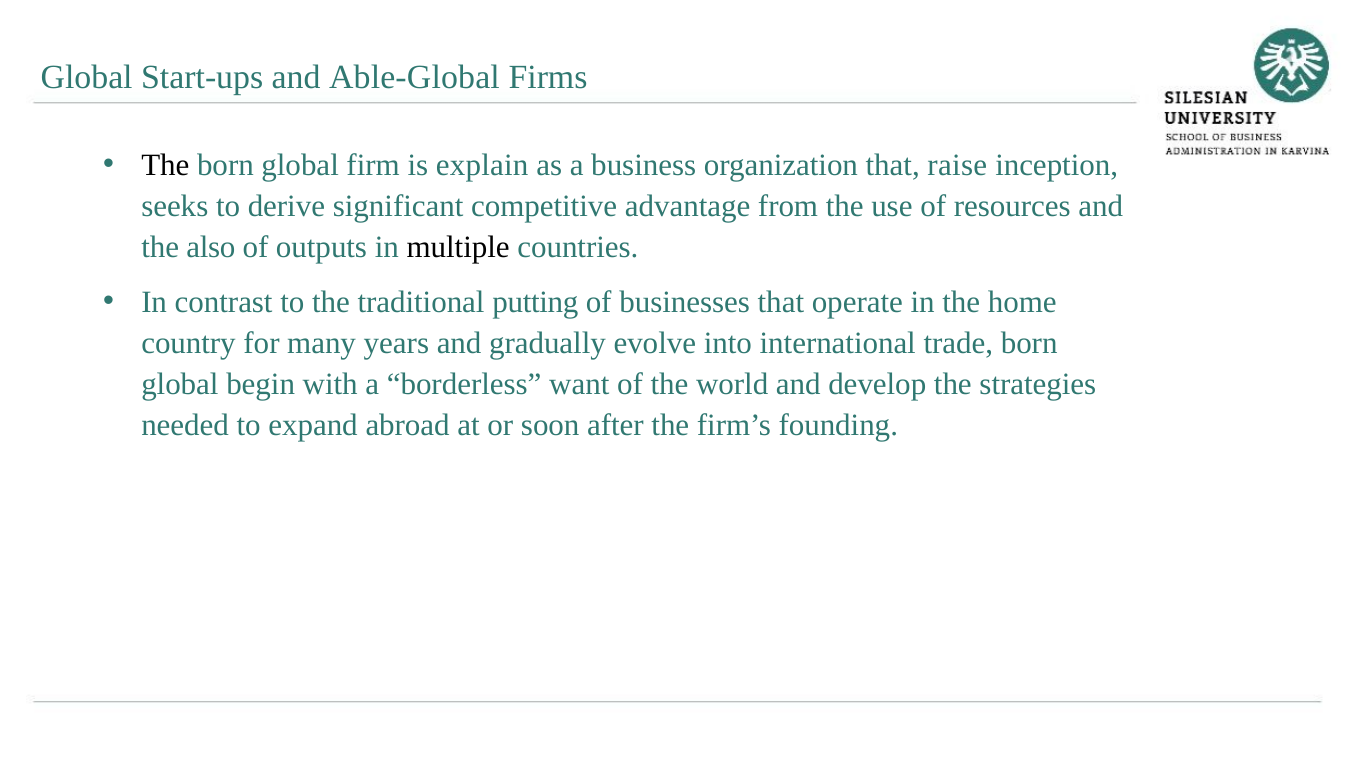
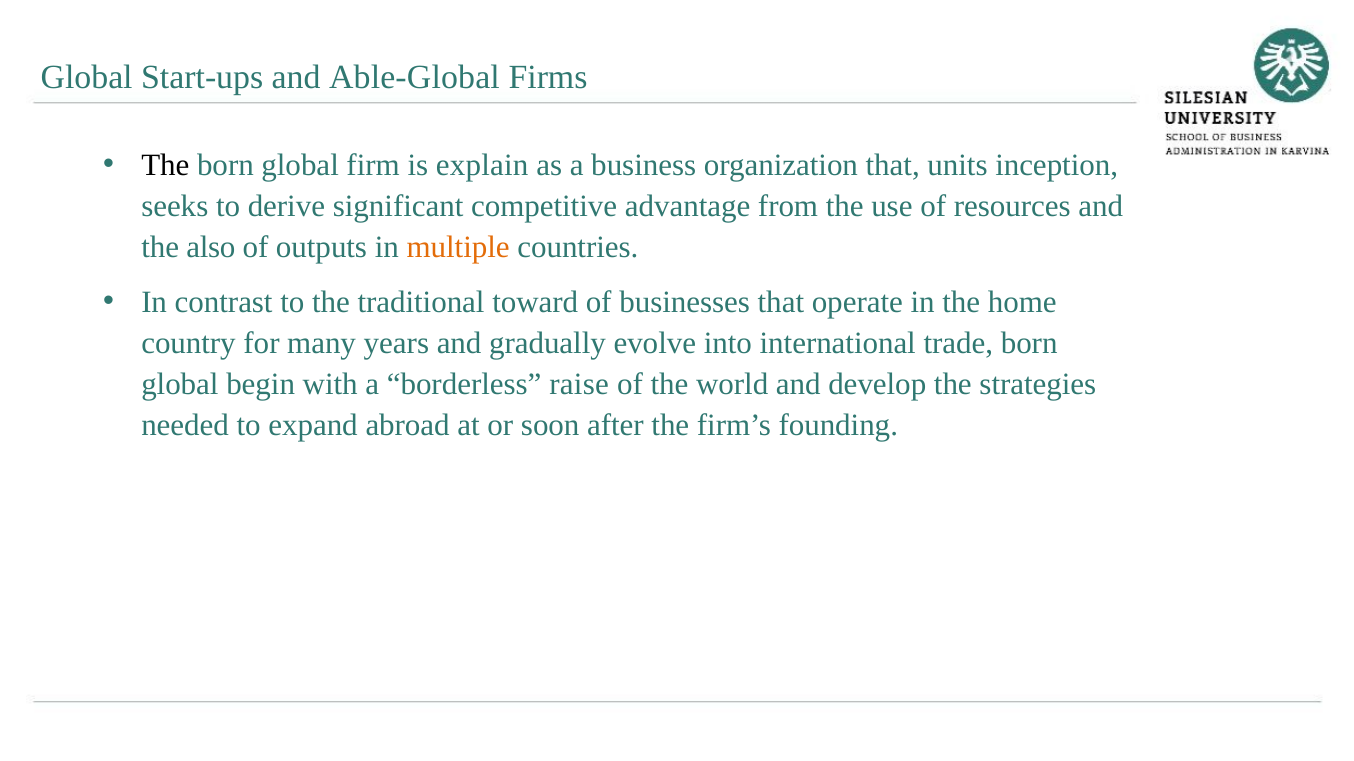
raise: raise -> units (957, 165)
multiple colour: black -> orange (458, 247)
putting: putting -> toward (535, 302)
want: want -> raise (579, 384)
